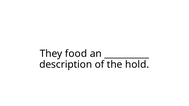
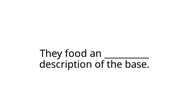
hold: hold -> base (137, 65)
